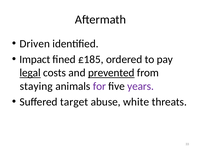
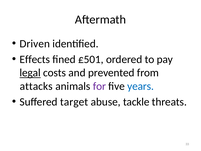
Impact: Impact -> Effects (35, 59)
£185: £185 -> £501 (91, 59)
prevented underline: present -> none (111, 73)
staying: staying -> attacks (36, 86)
years colour: purple -> blue (141, 86)
white: white -> tackle (136, 102)
